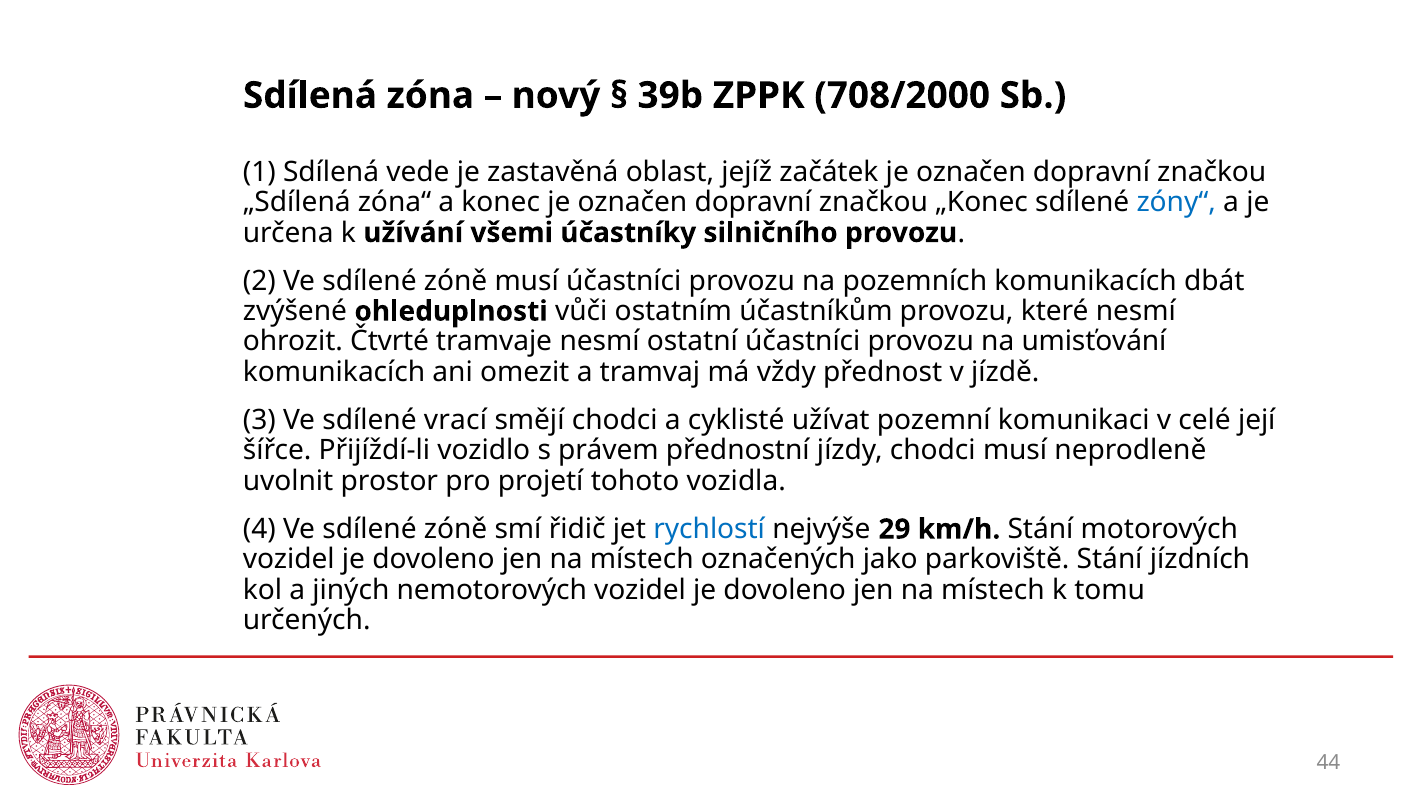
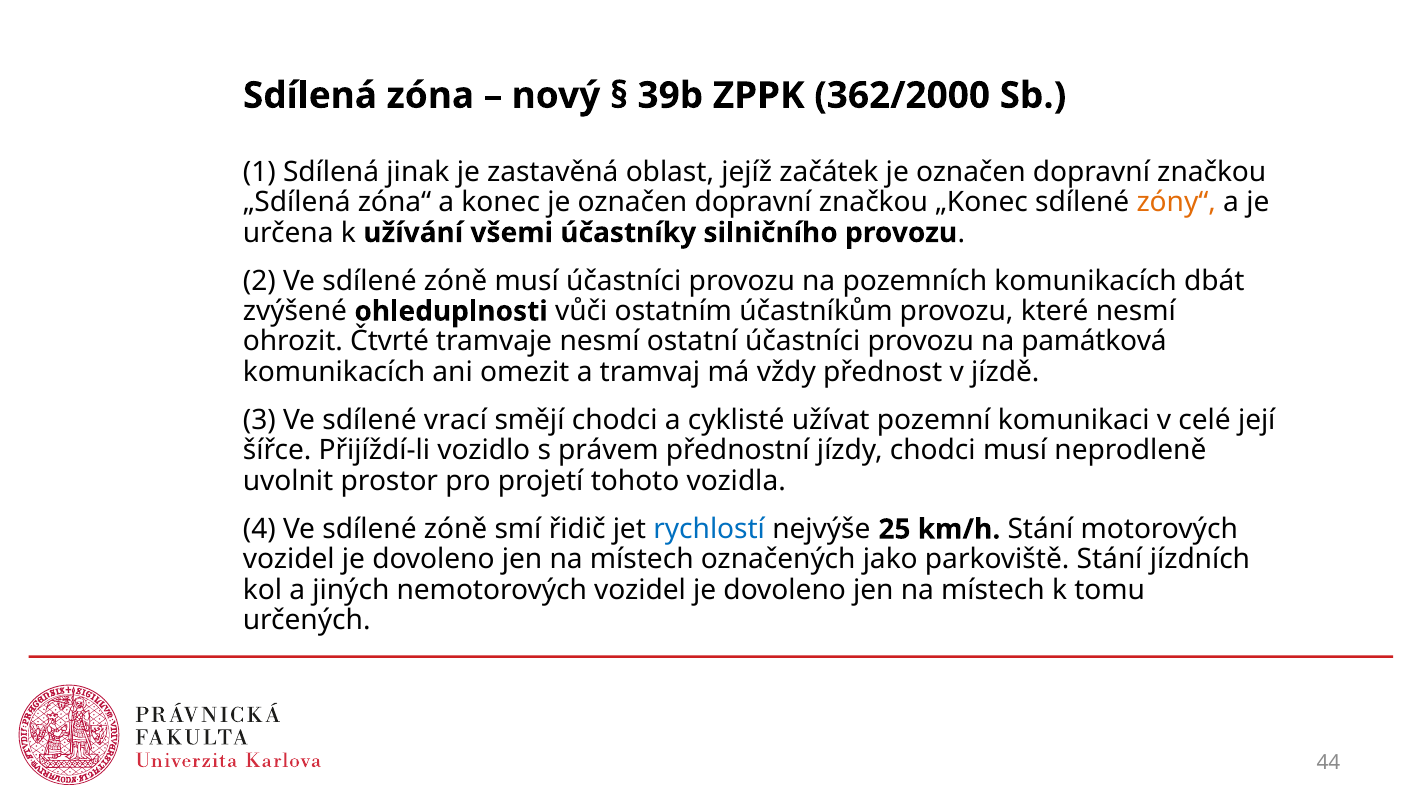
708/2000: 708/2000 -> 362/2000 (902, 96)
vede: vede -> jinak (418, 172)
zóny“ colour: blue -> orange (1176, 202)
umisťování: umisťování -> památková (1094, 342)
29: 29 -> 25 (894, 529)
